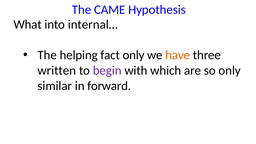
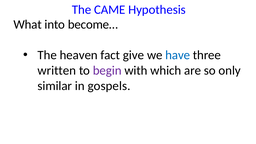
internal…: internal… -> become… (93, 24)
helping: helping -> heaven (79, 55)
fact only: only -> give (134, 55)
have colour: orange -> blue (178, 55)
forward: forward -> gospels (109, 86)
